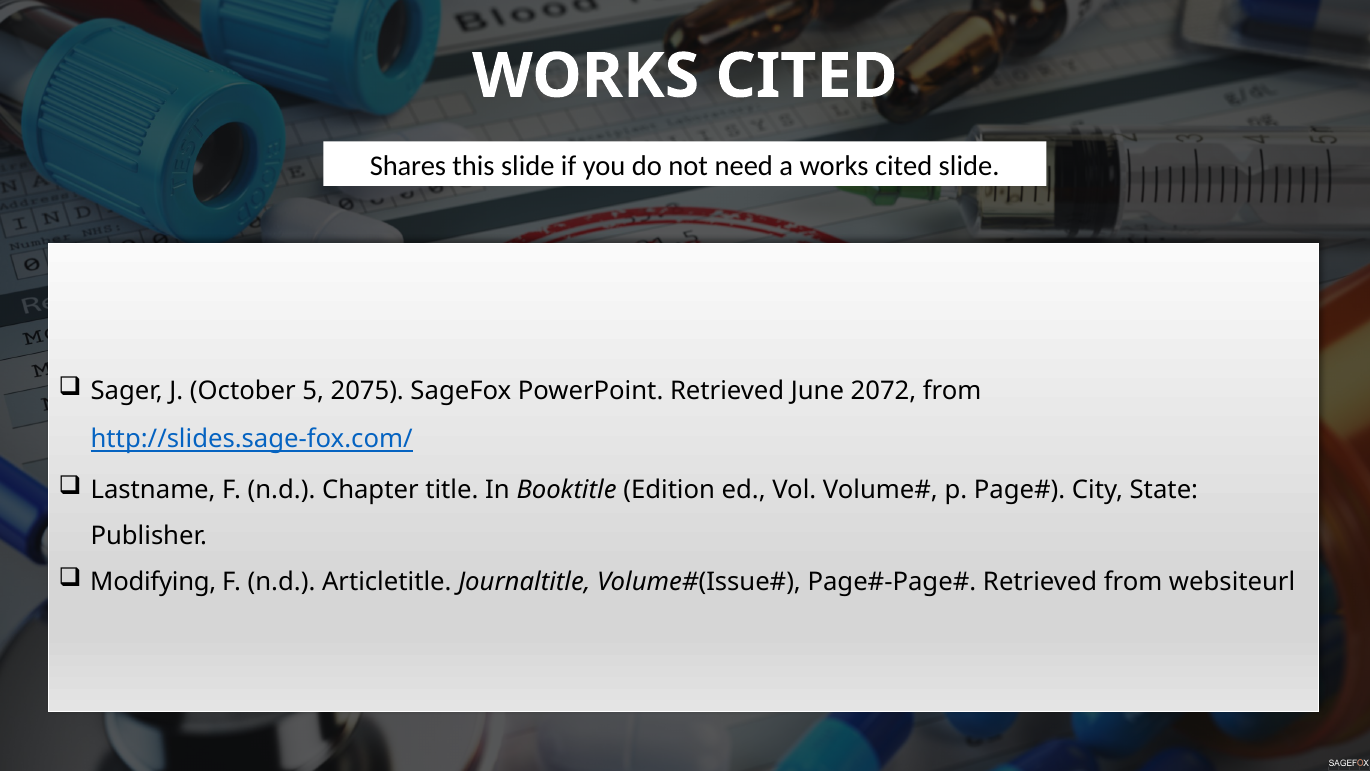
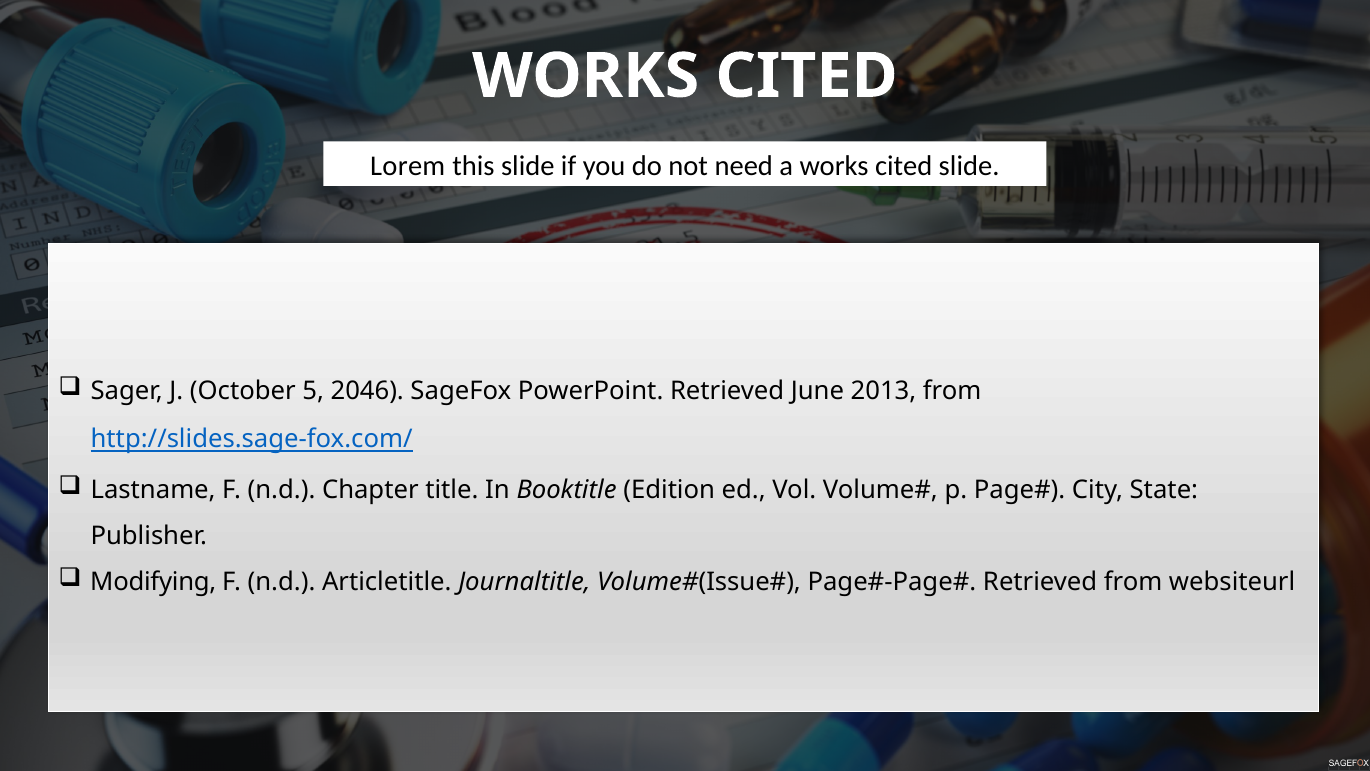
Shares: Shares -> Lorem (408, 166)
2075: 2075 -> 2046 (367, 391)
2072: 2072 -> 2013 (883, 391)
